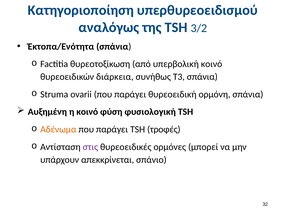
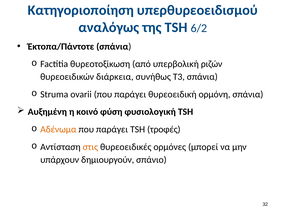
3/2: 3/2 -> 6/2 (199, 28)
Έκτοπα/Ενότητα: Έκτοπα/Ενότητα -> Έκτοπα/Πάντοτε (61, 46)
υπερβολική κοινό: κοινό -> ριζών (212, 64)
στις colour: purple -> orange (90, 147)
απεκκρίνεται: απεκκρίνεται -> δημιουργούν (108, 159)
